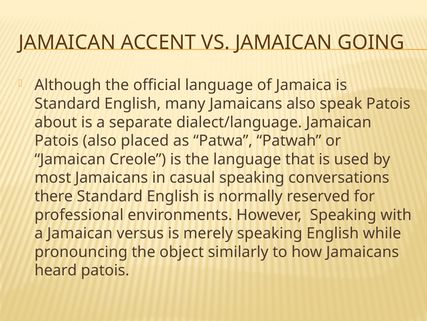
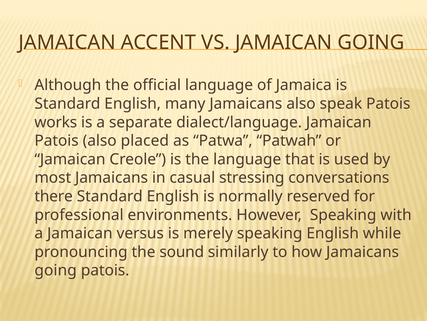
about: about -> works (56, 122)
casual speaking: speaking -> stressing (252, 177)
object: object -> sound (182, 251)
heard: heard -> going (56, 270)
